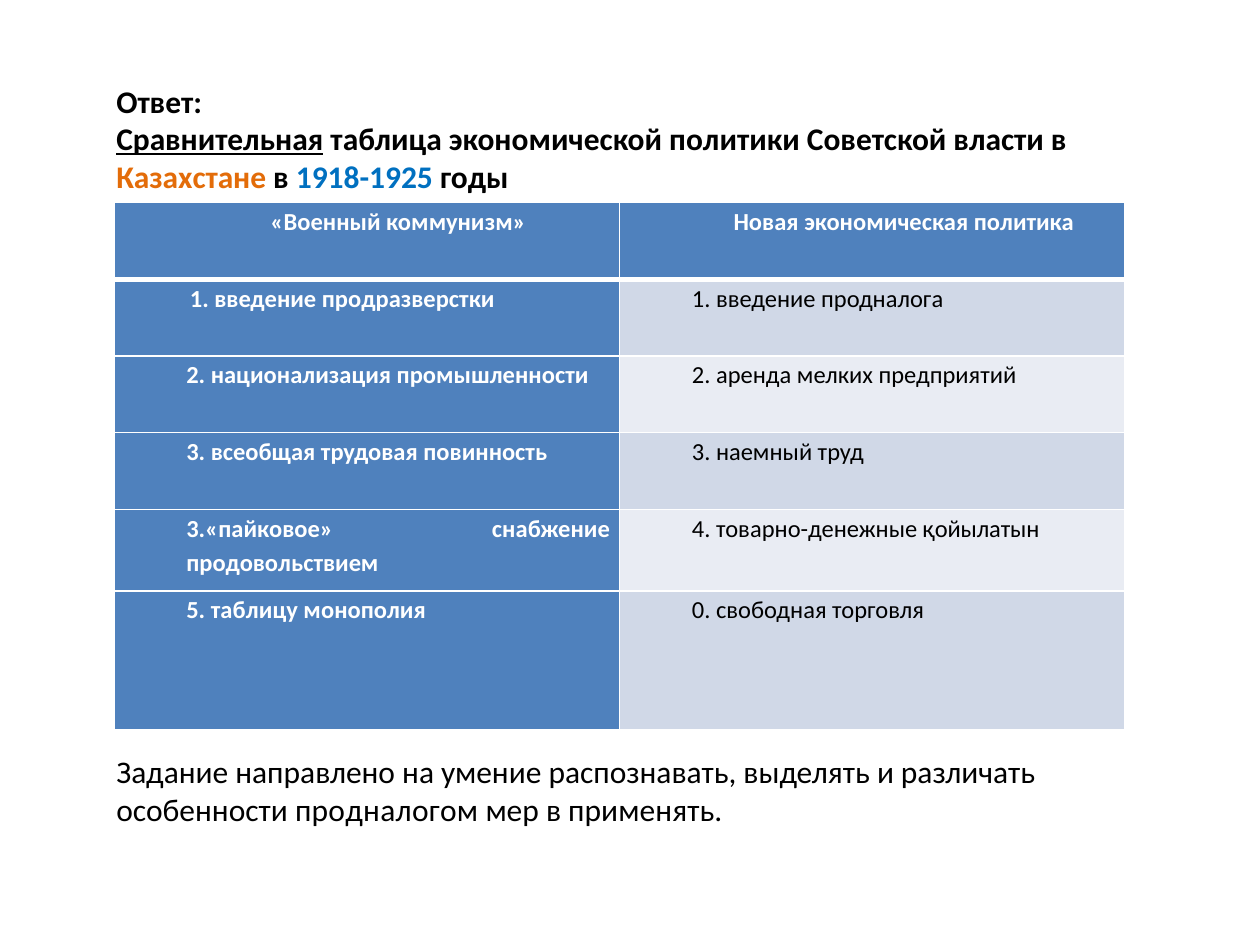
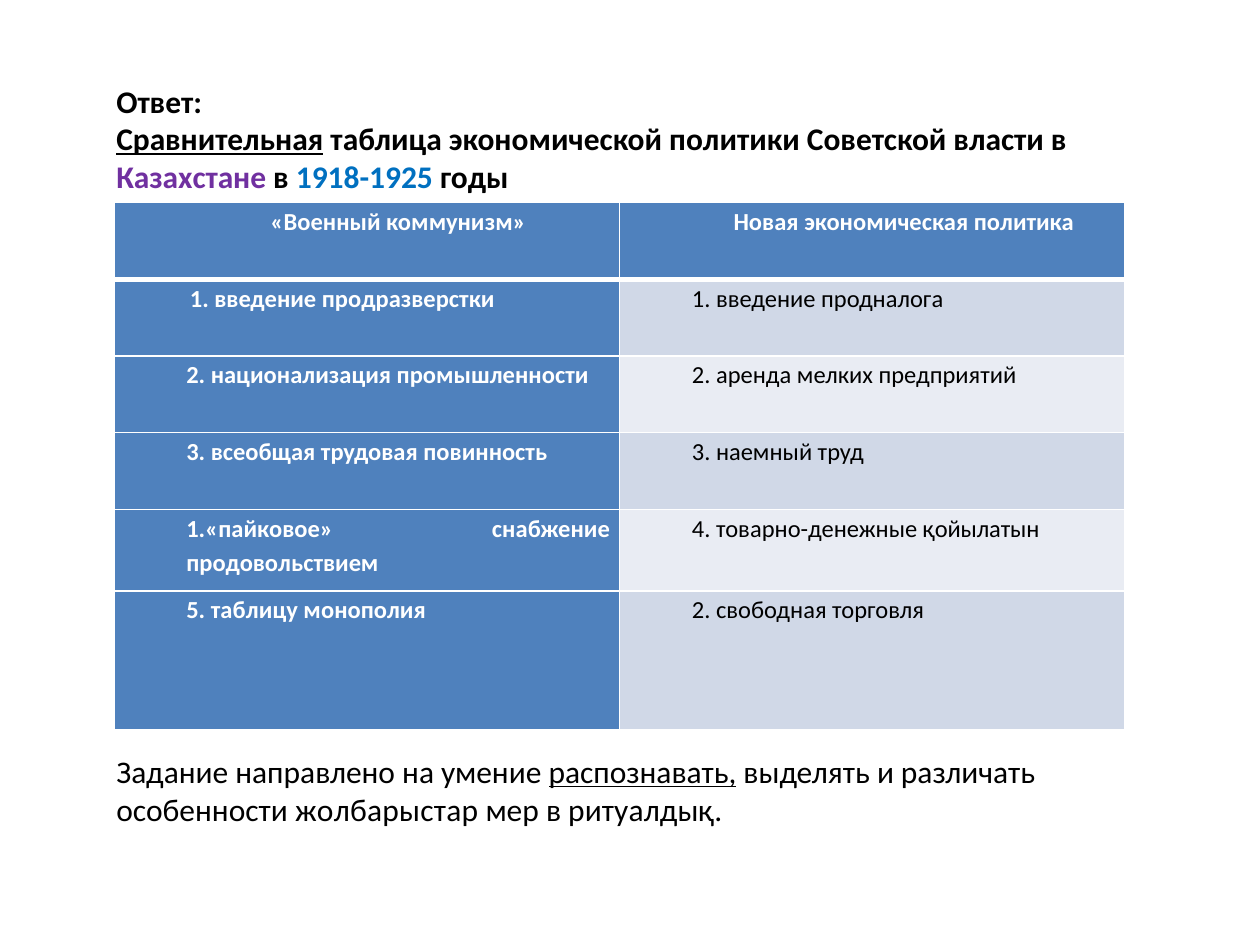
Казахстане colour: orange -> purple (191, 178)
3.«пайковое: 3.«пайковое -> 1.«пайковое (260, 529)
монополия 0: 0 -> 2 (701, 611)
распознавать underline: none -> present (643, 773)
продналогом: продналогом -> жолбарыстар (387, 811)
применять: применять -> ритуалдық (645, 811)
